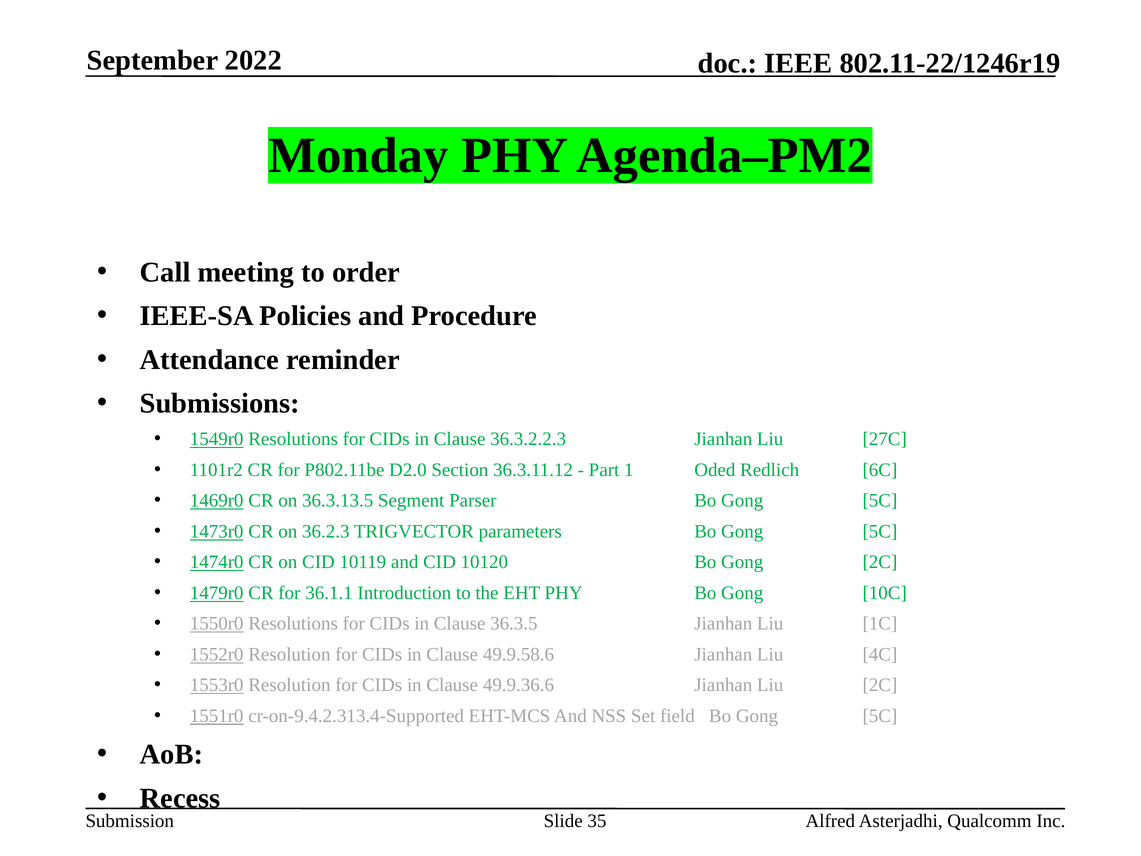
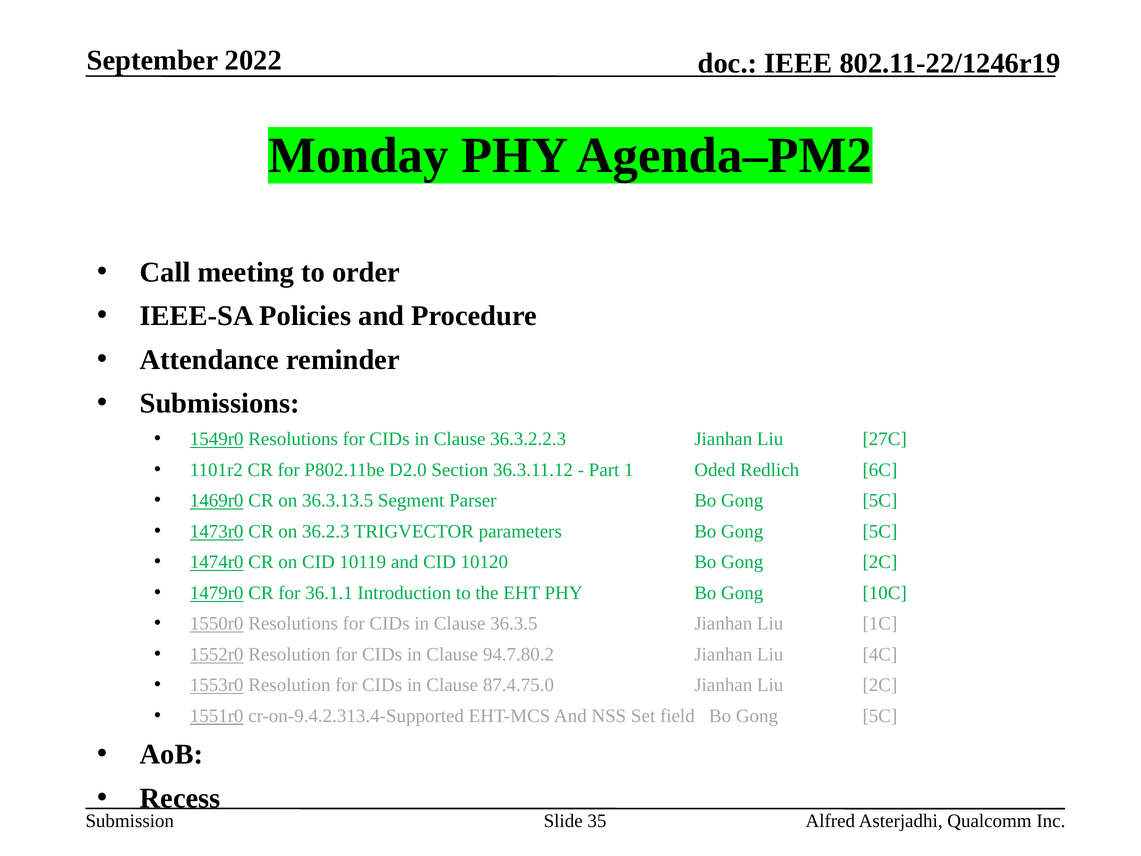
49.9.58.6: 49.9.58.6 -> 94.7.80.2 (518, 654)
49.9.36.6: 49.9.36.6 -> 87.4.75.0 (518, 685)
